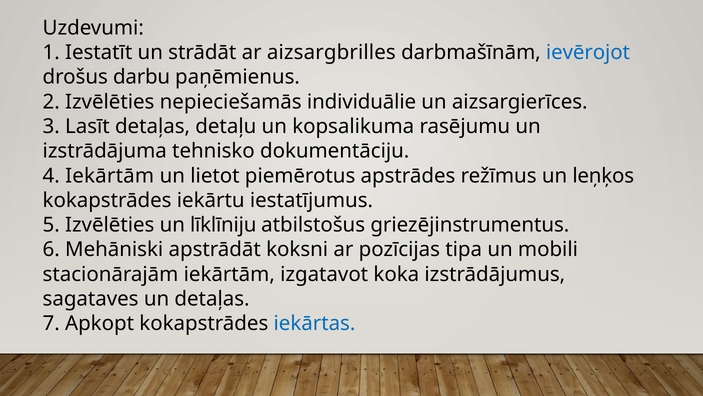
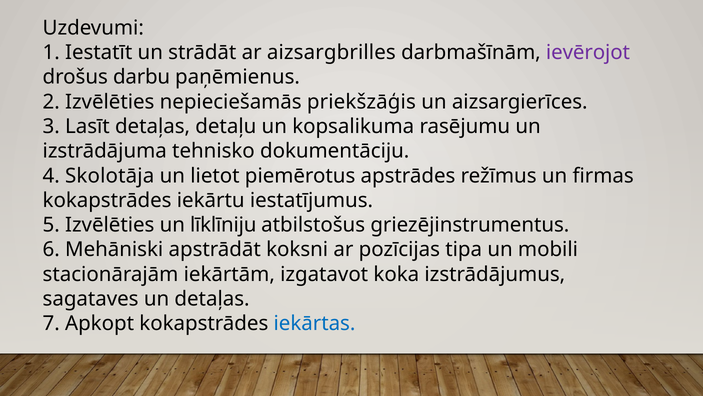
ievērojot colour: blue -> purple (588, 52)
individuālie: individuālie -> priekšzāģis (361, 102)
4 Iekārtām: Iekārtām -> Skolotāja (110, 175)
leņķos: leņķos -> firmas (603, 175)
